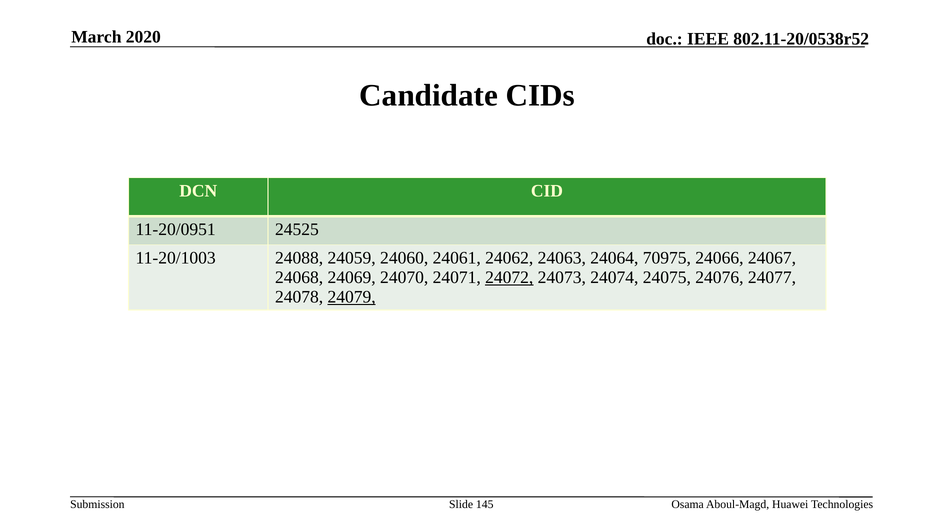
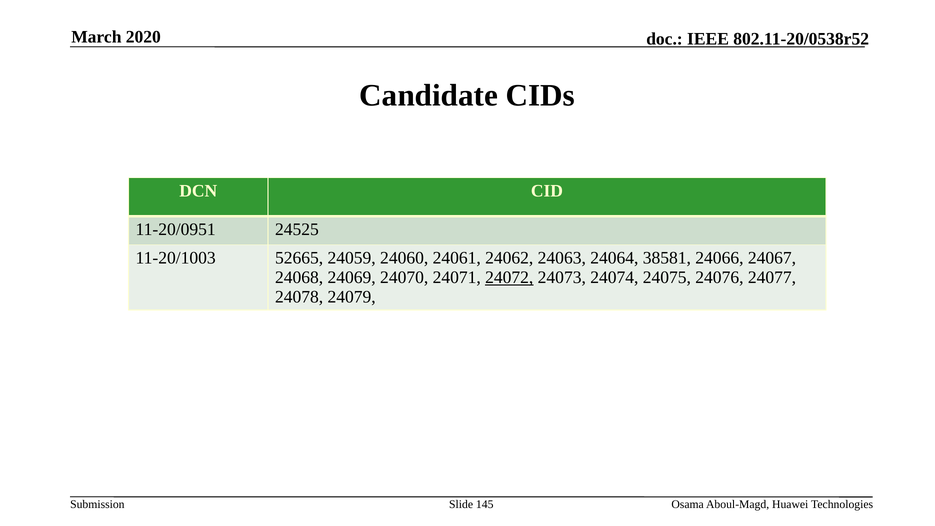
24088: 24088 -> 52665 (299, 258)
70975: 70975 -> 38581 (667, 258)
24079 underline: present -> none (352, 297)
